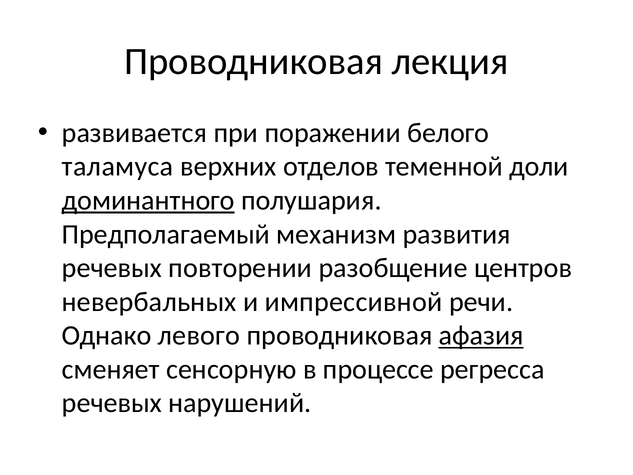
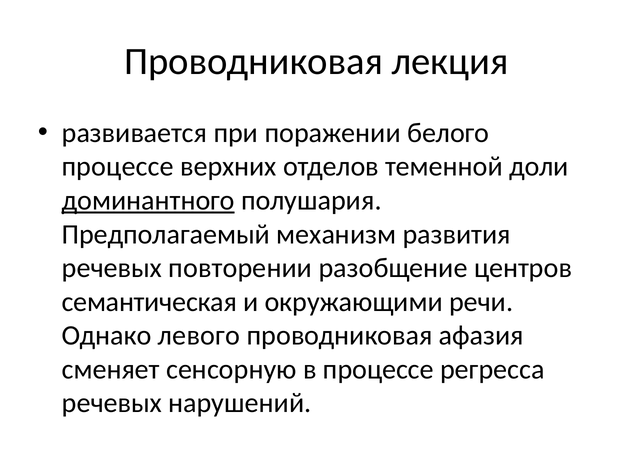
таламуса: таламуса -> процессе (118, 167)
невербальных: невербальных -> семантическая (149, 302)
импрессивной: импрессивной -> окружающими (354, 302)
афазия underline: present -> none (481, 335)
